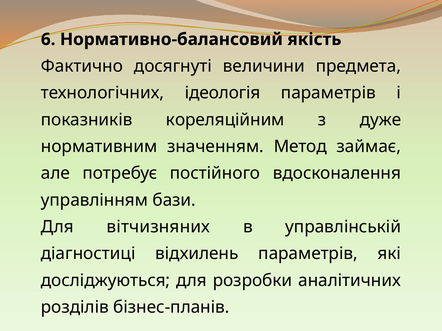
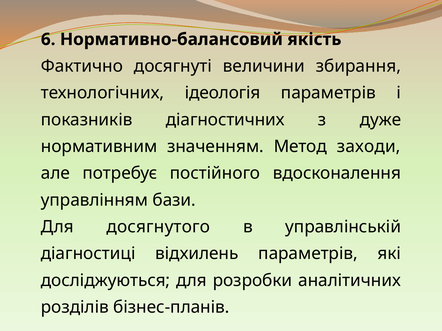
предмета: предмета -> збирання (358, 66)
кореляційним: кореляційним -> діагностичних (225, 120)
займає: займає -> заходи (369, 147)
вітчизняних: вітчизняних -> досягнутого (158, 227)
